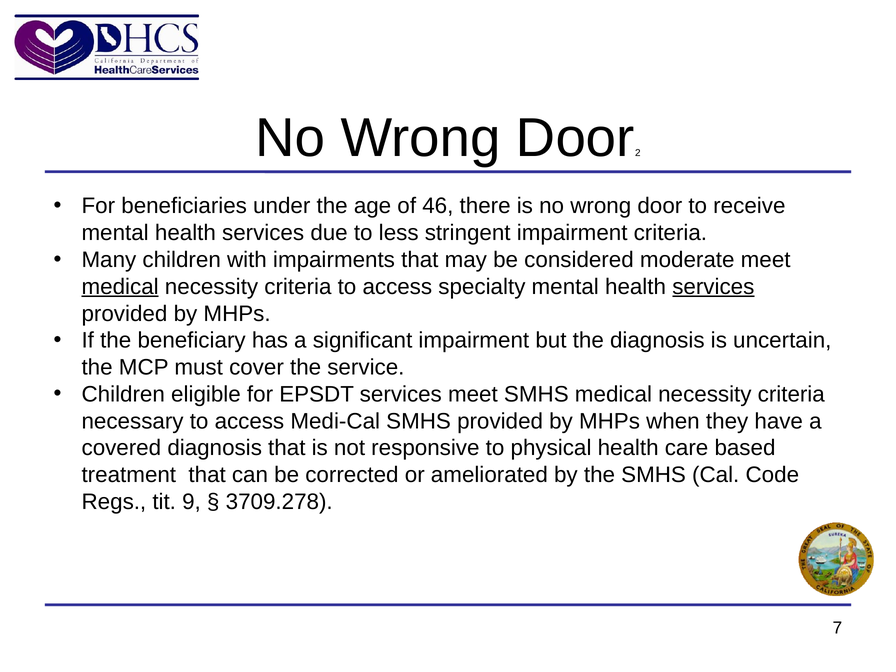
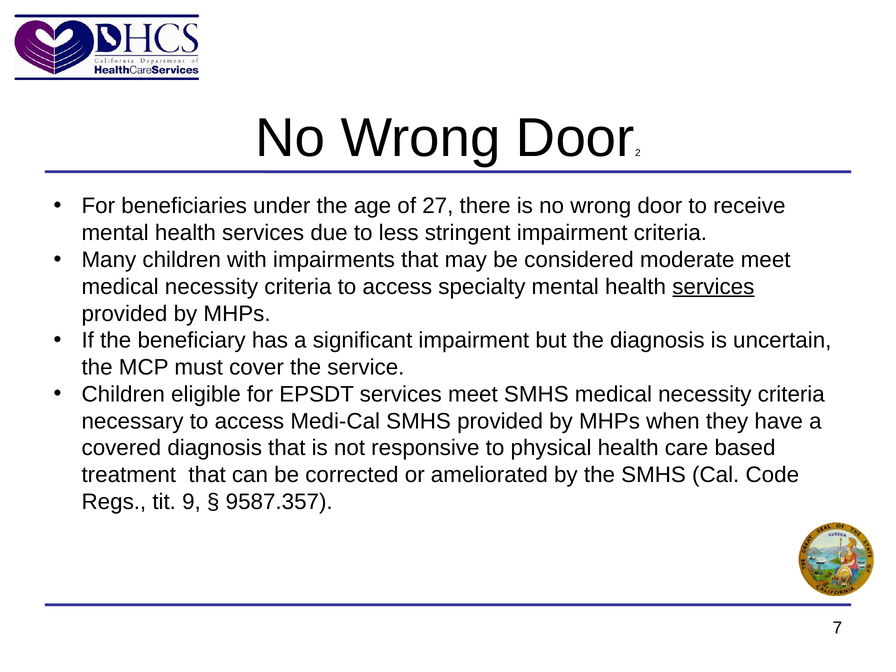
46: 46 -> 27 (438, 206)
medical underline: present -> none (120, 287)
3709.278: 3709.278 -> 9587.357 (279, 502)
